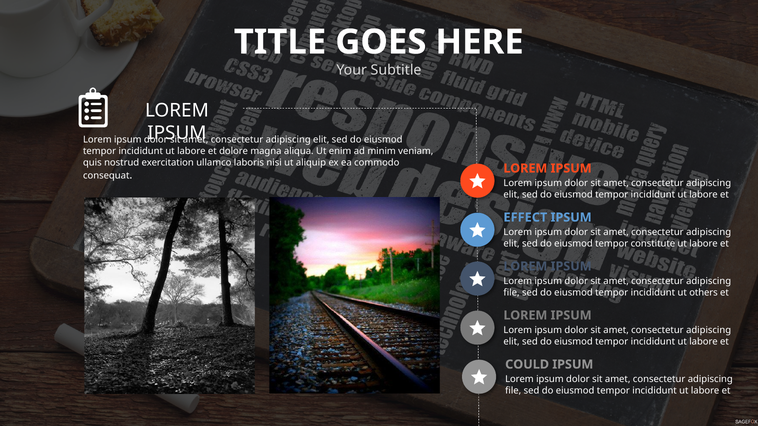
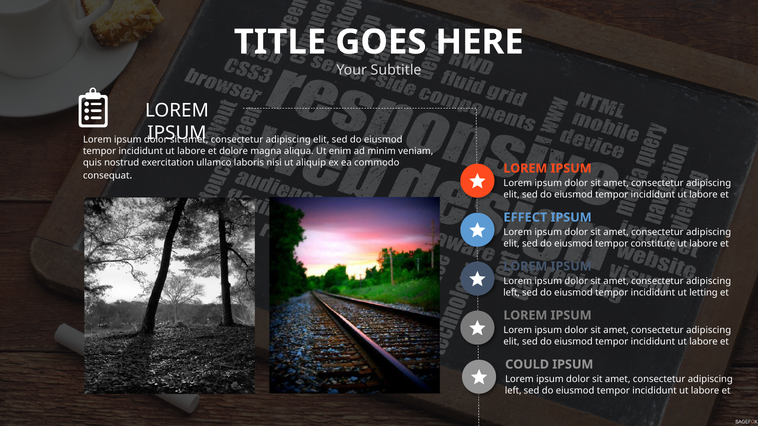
file: file -> left (512, 293)
others: others -> letting (703, 293)
file: file -> left (513, 391)
